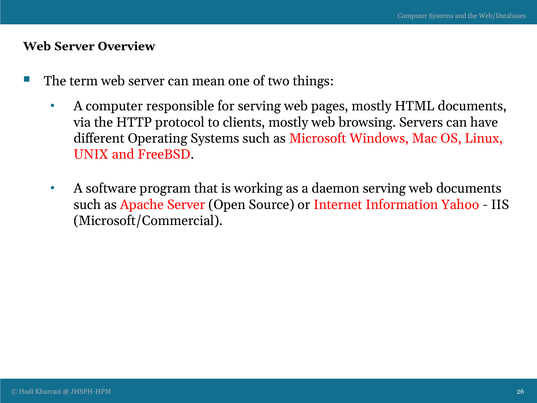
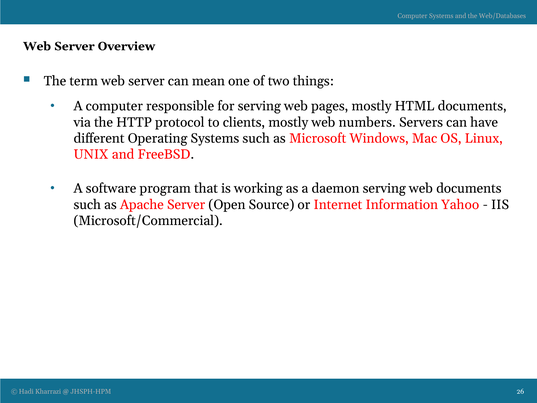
browsing: browsing -> numbers (367, 122)
